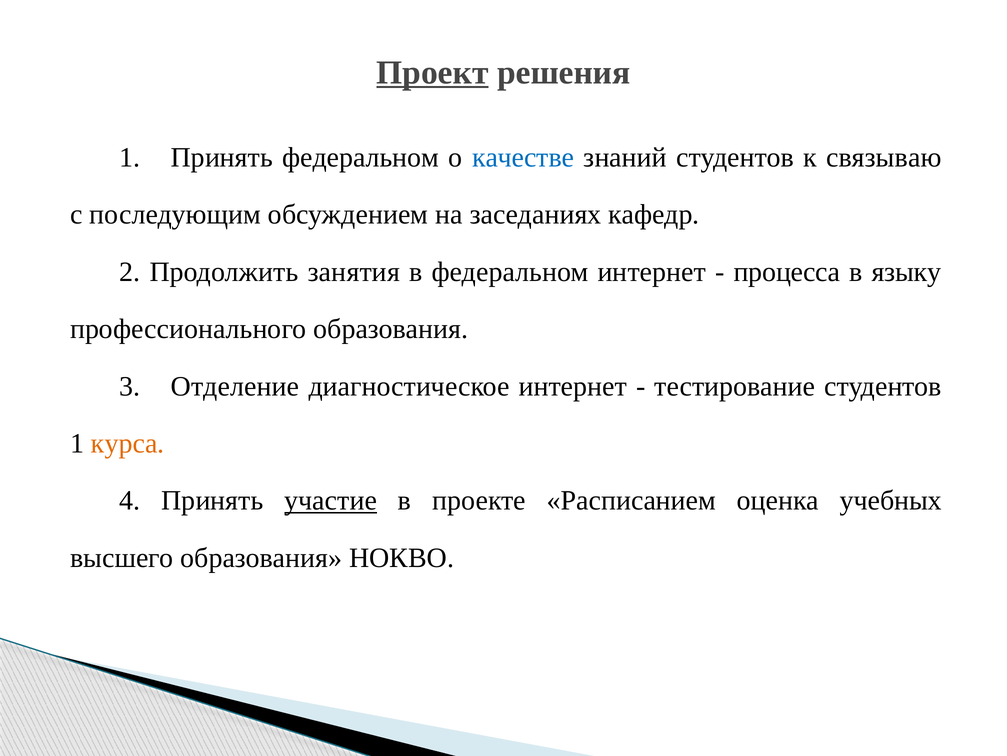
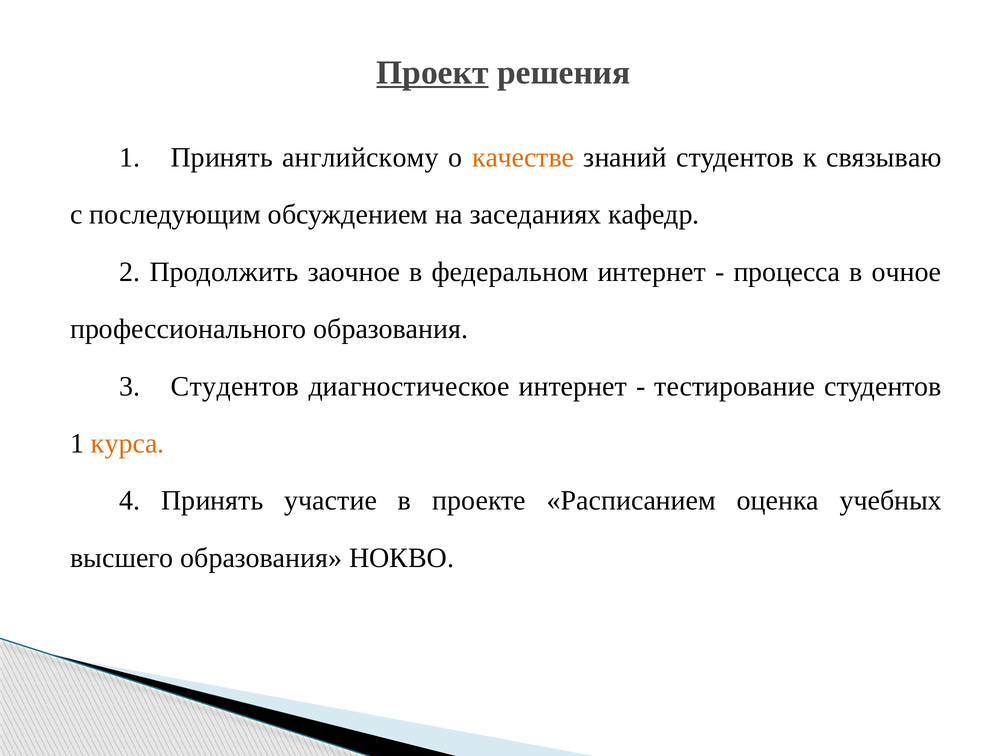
Принять федеральном: федеральном -> английскому (361, 157)
качестве colour: blue -> orange (523, 157)
занятия: занятия -> заочное (354, 272)
языку: языку -> очное (906, 272)
3 Отделение: Отделение -> Студентов (235, 386)
участие underline: present -> none (331, 500)
